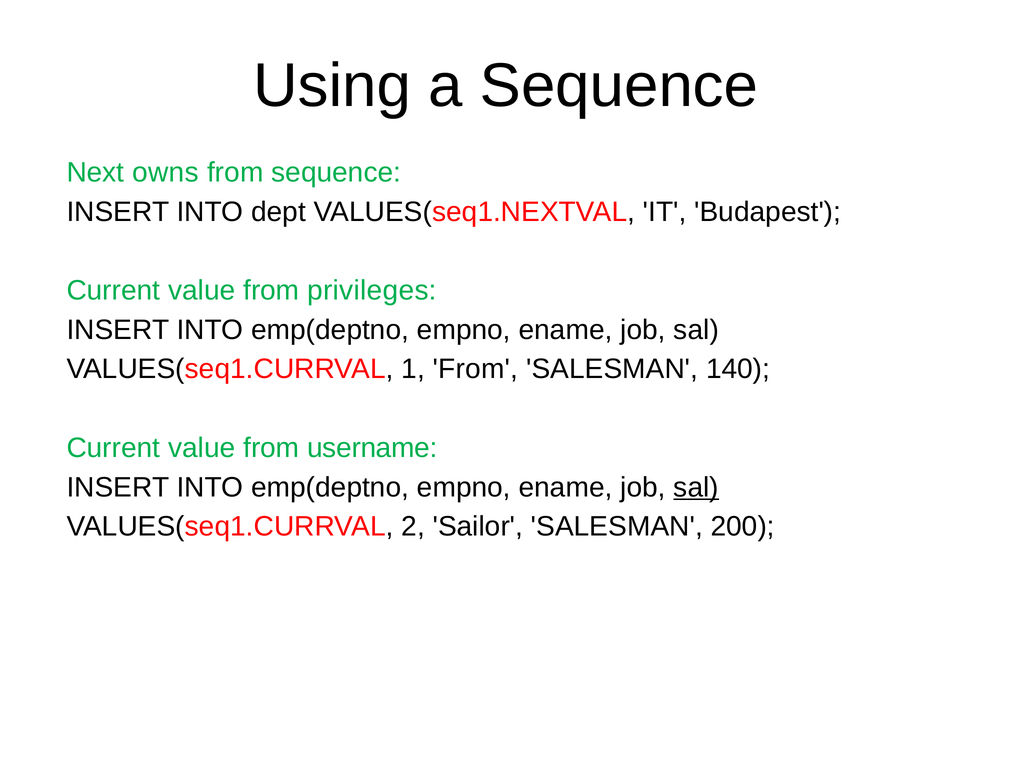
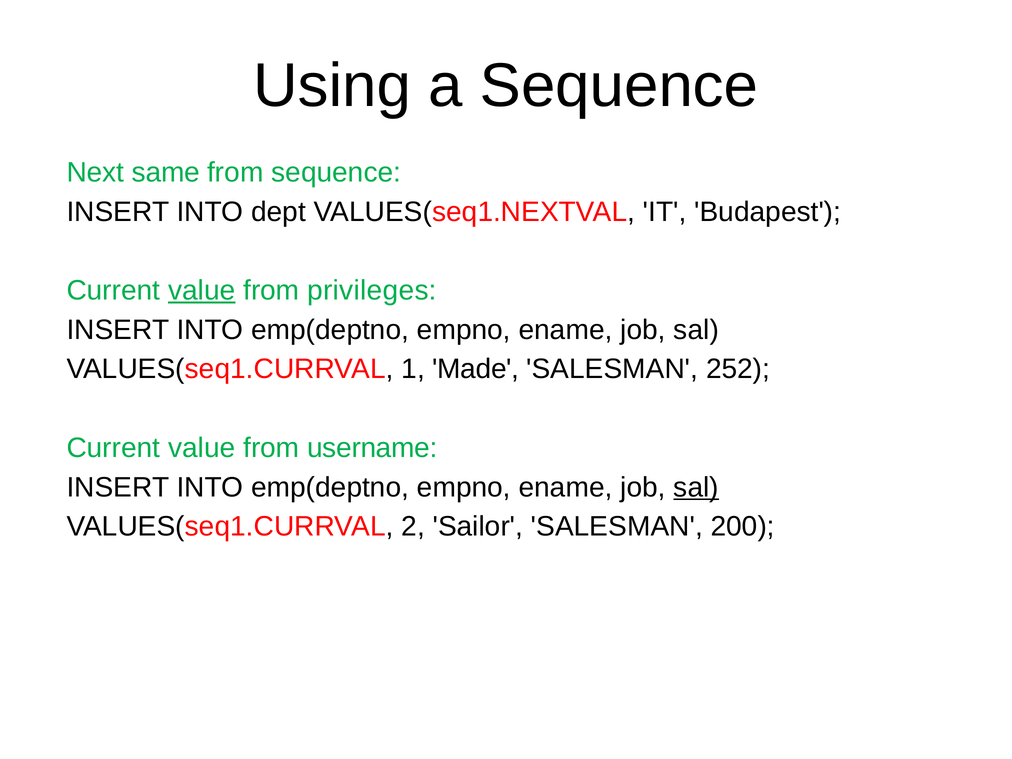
owns: owns -> same (166, 172)
value underline: none -> present (202, 290)
1 From: From -> Made (476, 369)
140: 140 -> 252 (738, 369)
